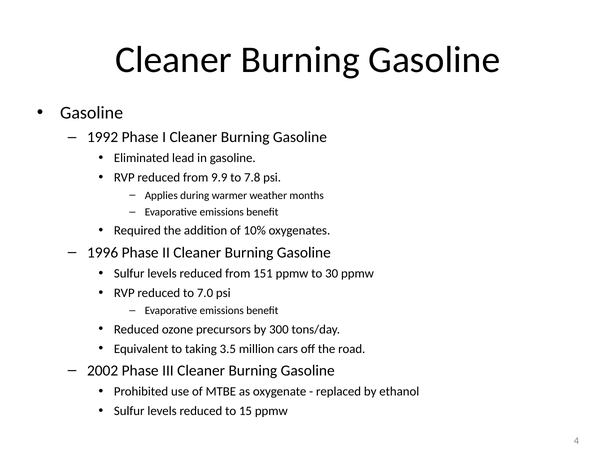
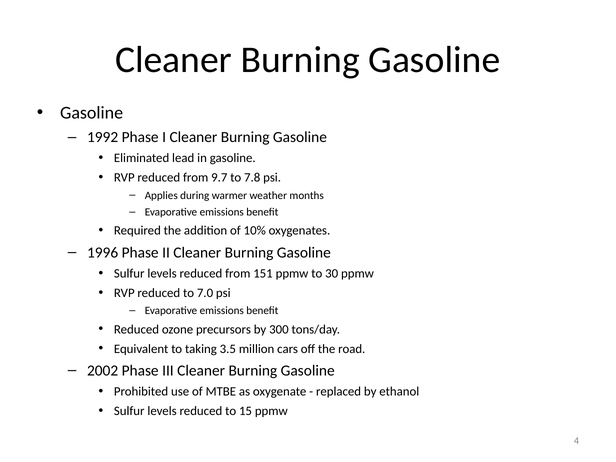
9.9: 9.9 -> 9.7 (219, 178)
